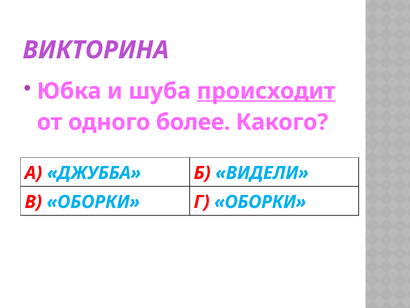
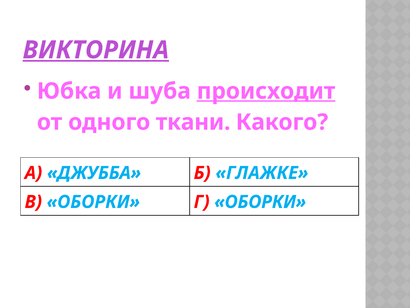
ВИКТОРИНА underline: none -> present (96, 50)
более: более -> ткани (193, 122)
ВИДЕЛИ: ВИДЕЛИ -> ГЛАЖКЕ (262, 173)
